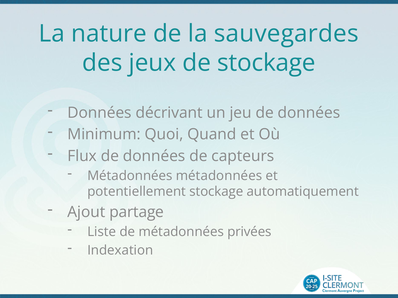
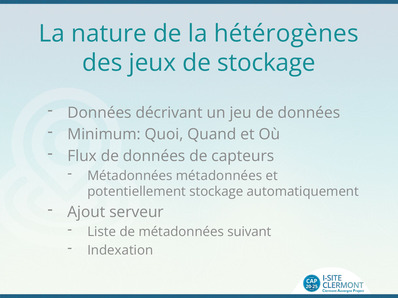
sauvegardes: sauvegardes -> hétérogènes (286, 34)
partage: partage -> serveur (137, 212)
privées: privées -> suivant (249, 232)
